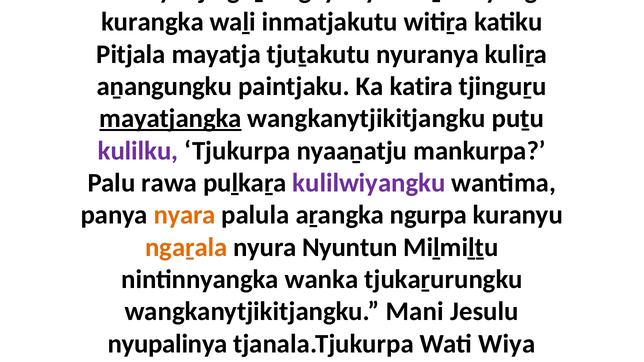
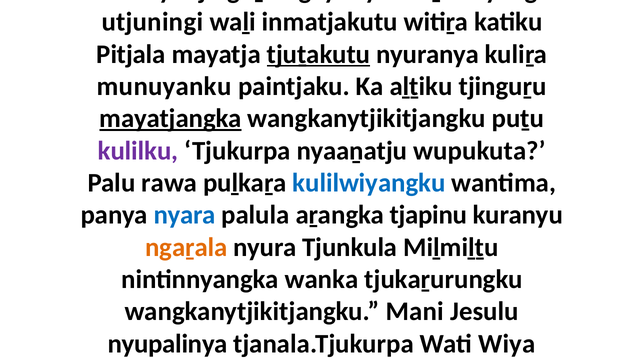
kurangka: kurangka -> utjuningi (152, 22)
tjuṯakutu underline: none -> present (319, 54)
aṉangungku: aṉangungku -> munuyanku (164, 86)
katira: katira -> aḻṯiku (421, 86)
mankurpa: mankurpa -> wupukuta (480, 151)
kulilwiyangku colour: purple -> blue (369, 183)
nyara colour: orange -> blue (185, 215)
ngurpa: ngurpa -> tjapinu (429, 215)
Nyuntun: Nyuntun -> Tjunkula (350, 247)
